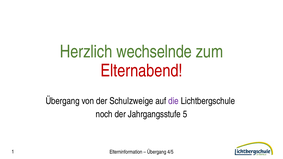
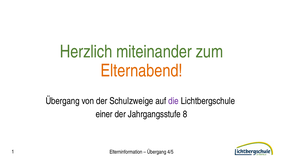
wechselnde: wechselnde -> miteinander (154, 52)
Elternabend colour: red -> orange (141, 71)
noch: noch -> einer (104, 114)
5: 5 -> 8 (185, 114)
